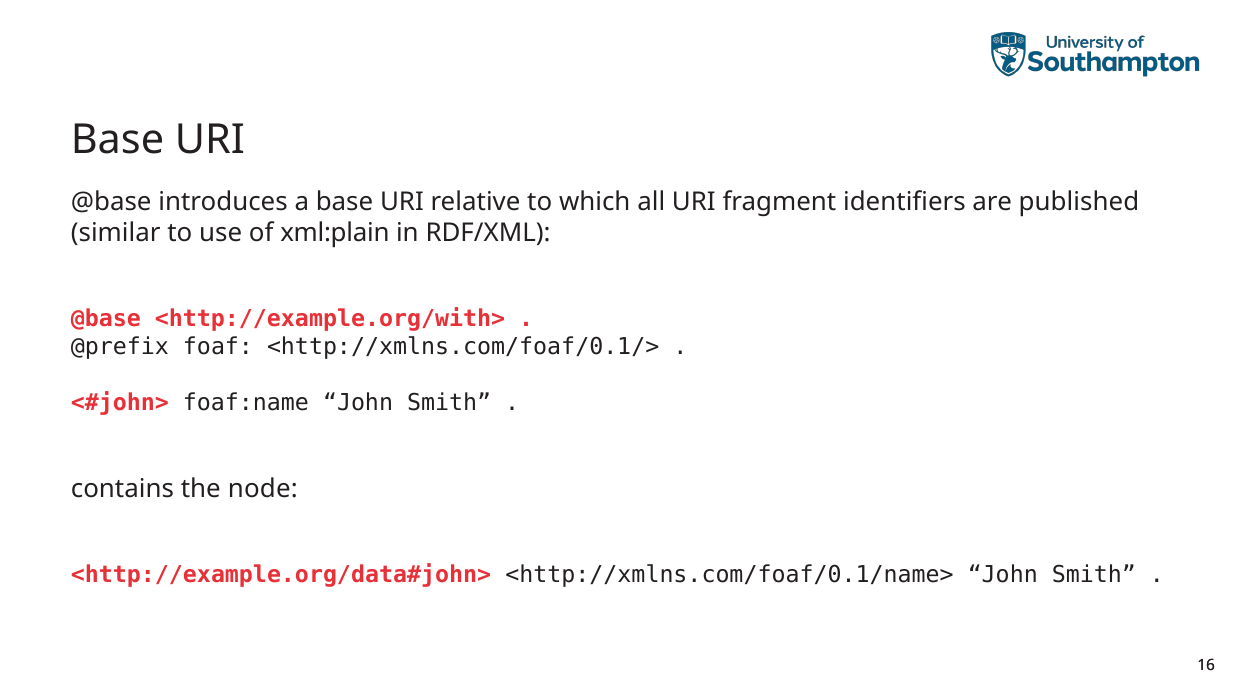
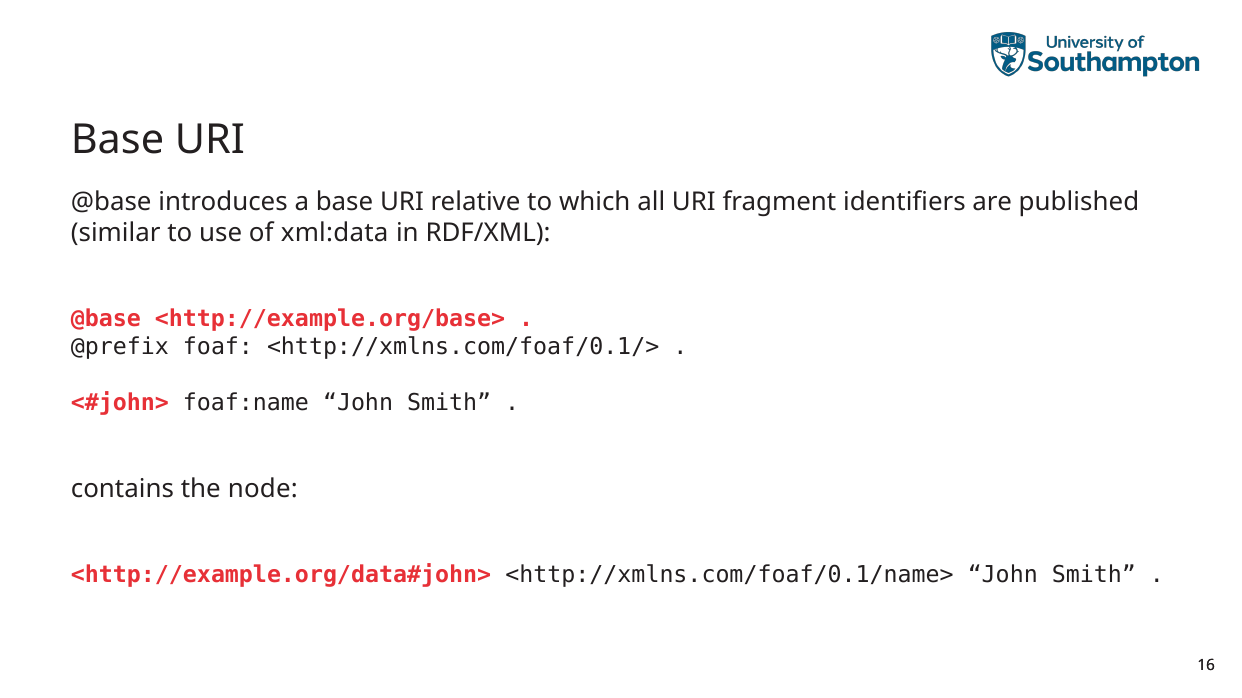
xml:plain: xml:plain -> xml:data (335, 233)
<http://example.org/with>: <http://example.org/with> -> <http://example.org/base> (330, 319)
